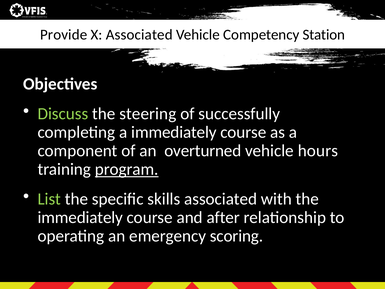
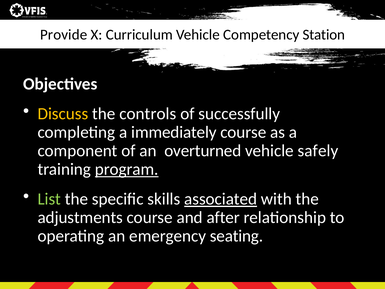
X Associated: Associated -> Curriculum (139, 35)
Discuss colour: light green -> yellow (63, 114)
steering: steering -> controls (148, 114)
hours: hours -> safely (318, 151)
associated underline: none -> present (221, 199)
immediately: immediately -> adjustments (80, 217)
scoring: scoring -> seating (237, 236)
